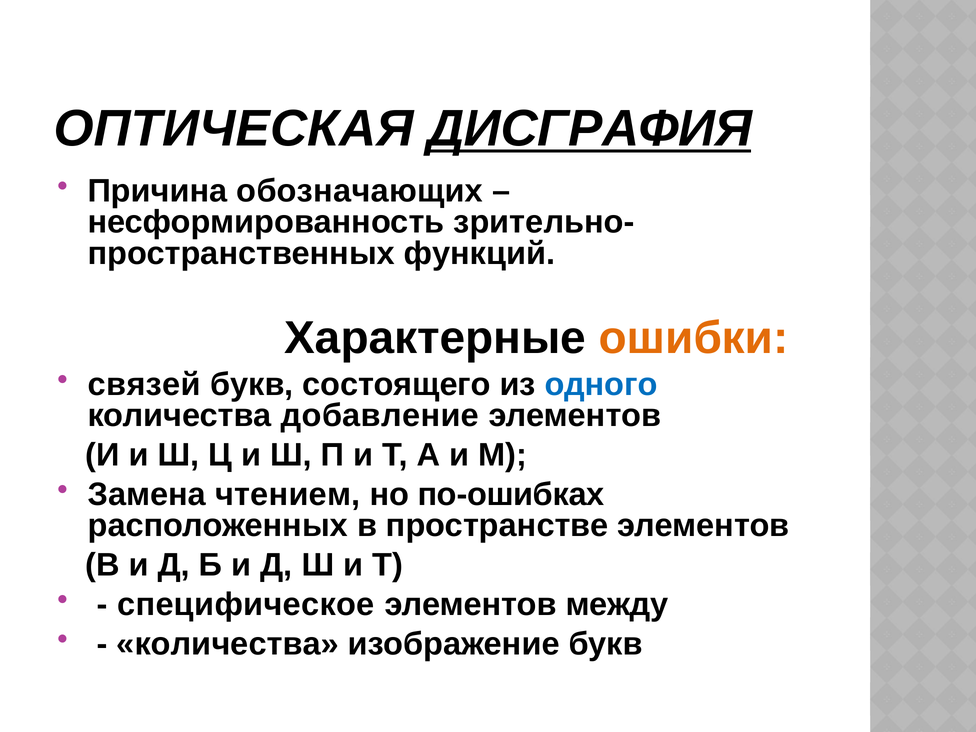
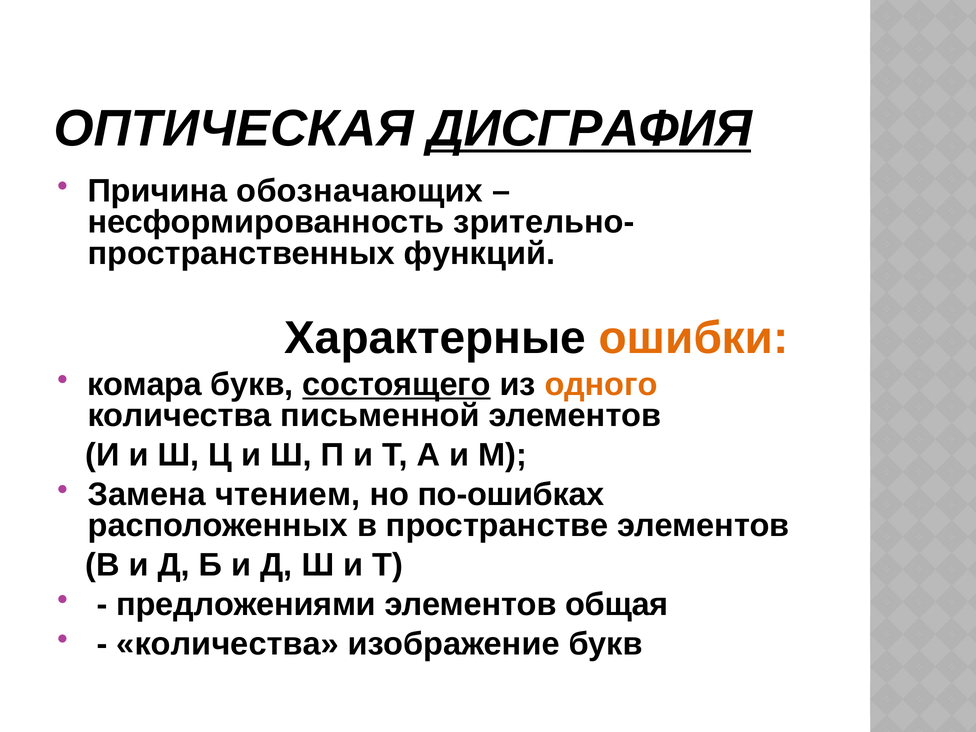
связей: связей -> комара (145, 384)
состоящего underline: none -> present (397, 384)
одного colour: blue -> orange (601, 384)
добавление: добавление -> письменной (380, 416)
специфическое: специфическое -> предложениями (246, 604)
между: между -> общая (617, 604)
